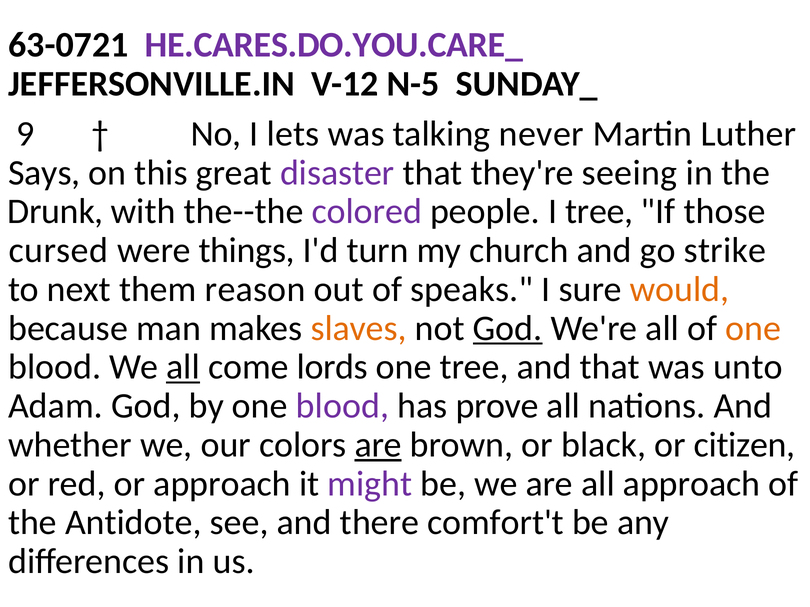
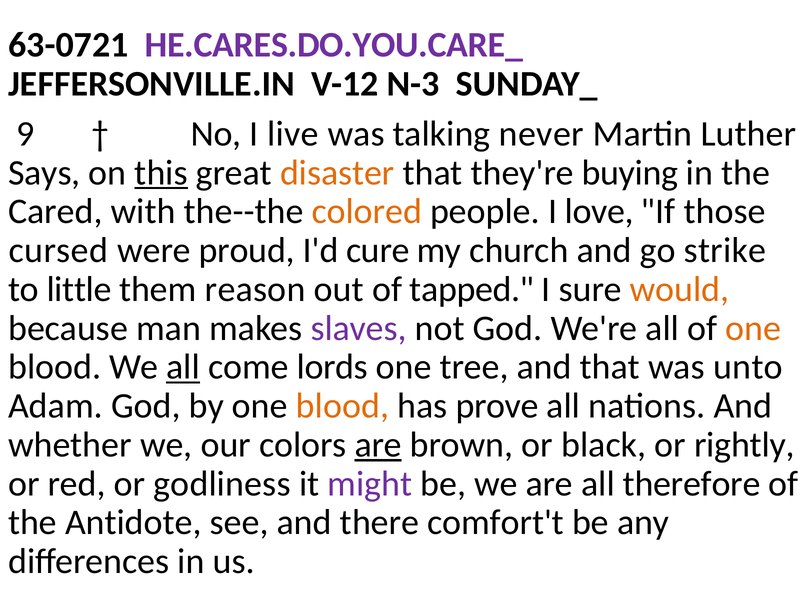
N-5: N-5 -> N-3 (413, 84)
lets: lets -> live (293, 134)
this underline: none -> present (161, 173)
disaster colour: purple -> orange (337, 173)
seeing: seeing -> buying (630, 173)
Drunk: Drunk -> Cared (55, 212)
colored colour: purple -> orange (367, 212)
I tree: tree -> love (599, 212)
things: things -> proud (247, 251)
turn: turn -> cure (378, 251)
next: next -> little (79, 290)
speaks: speaks -> tapped (472, 290)
slaves colour: orange -> purple (359, 328)
God underline: present -> none (508, 328)
blood colour: purple -> orange (342, 406)
citizen: citizen -> rightly (744, 445)
or approach: approach -> godliness (222, 484)
all approach: approach -> therefore (692, 484)
